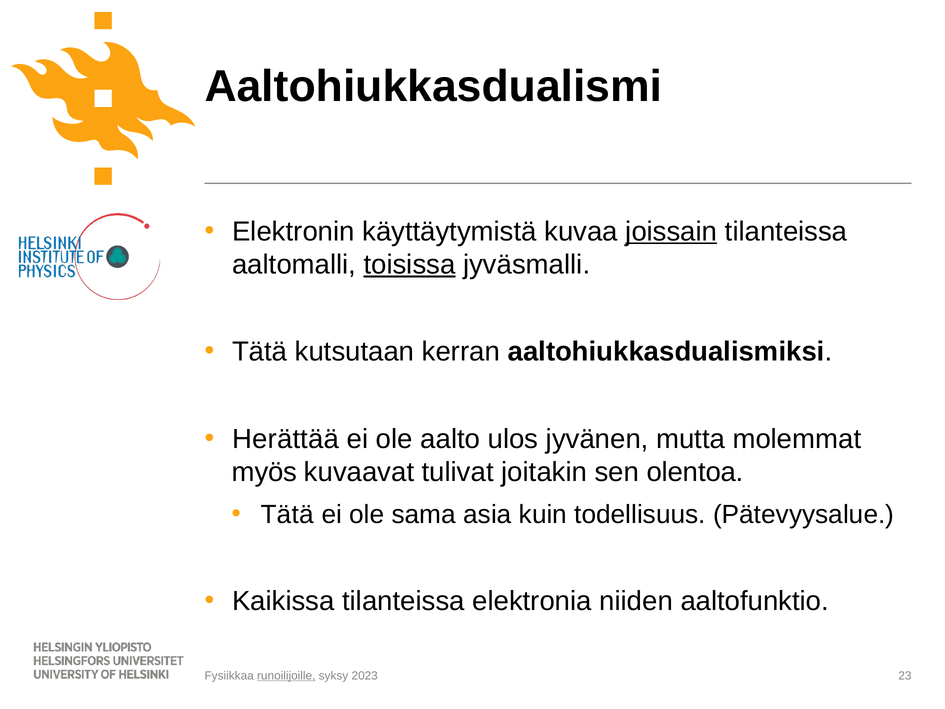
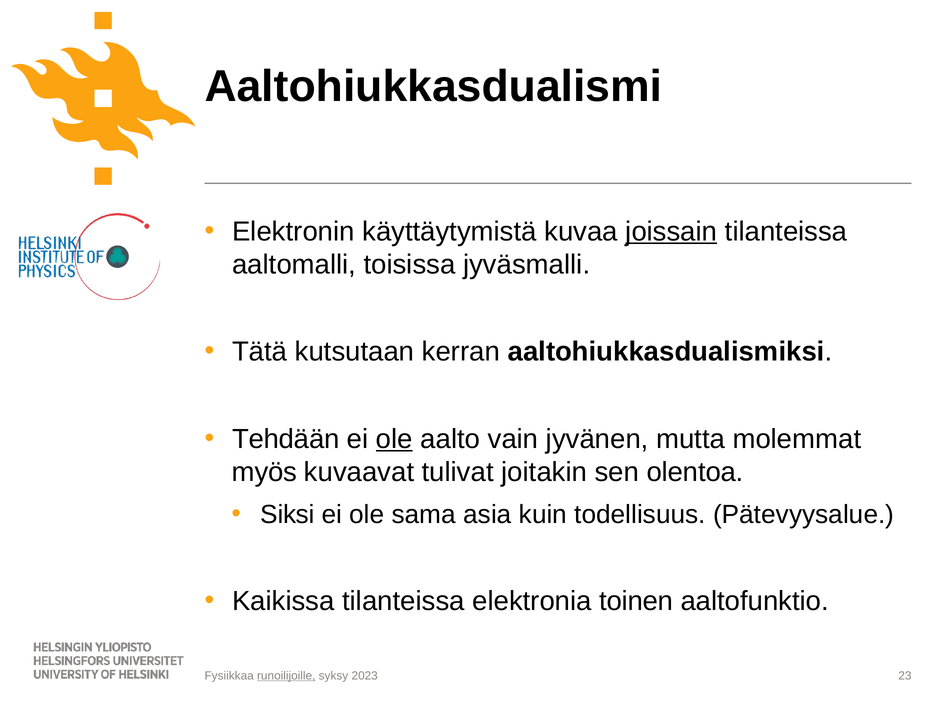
toisissa underline: present -> none (410, 265)
Herättää: Herättää -> Tehdään (286, 439)
ole underline: none -> present (394, 439)
ulos: ulos -> vain (513, 439)
Tätä: Tätä -> Siksi (287, 515)
niiden: niiden -> toinen (636, 601)
